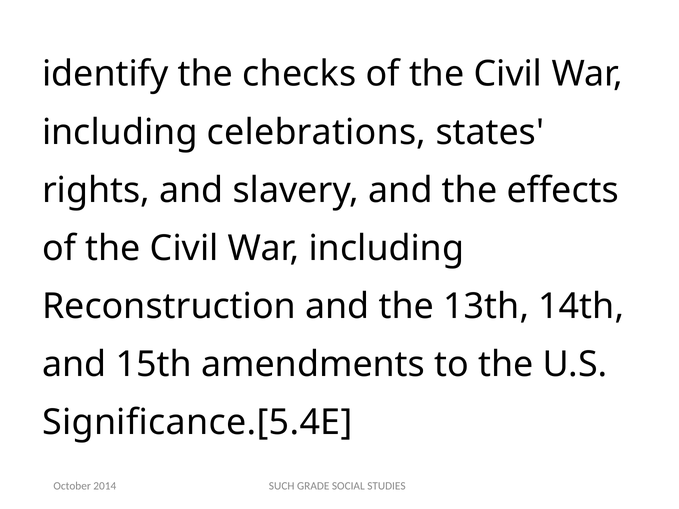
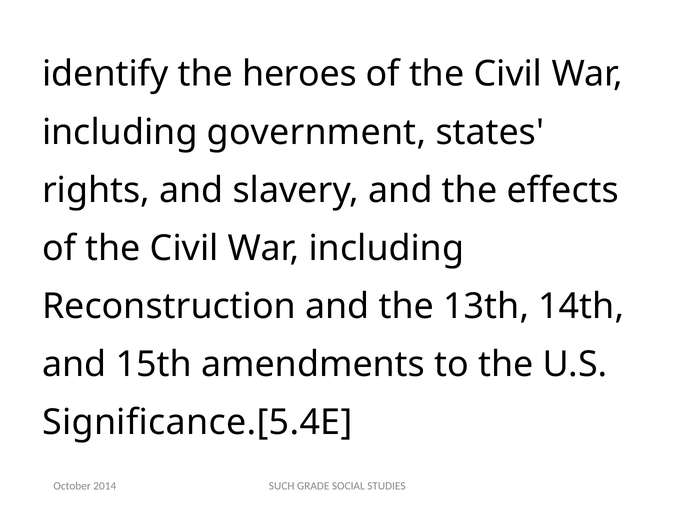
checks: checks -> heroes (300, 74)
celebrations: celebrations -> government (316, 132)
